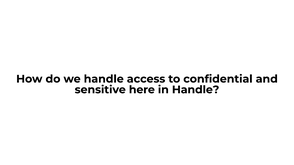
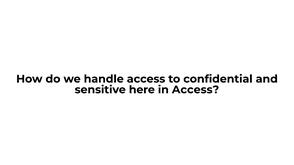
in Handle: Handle -> Access (196, 90)
